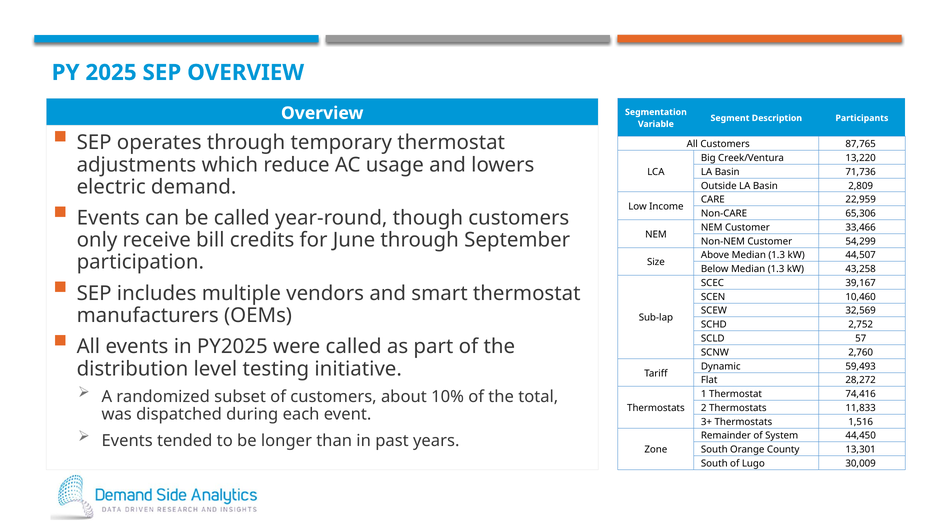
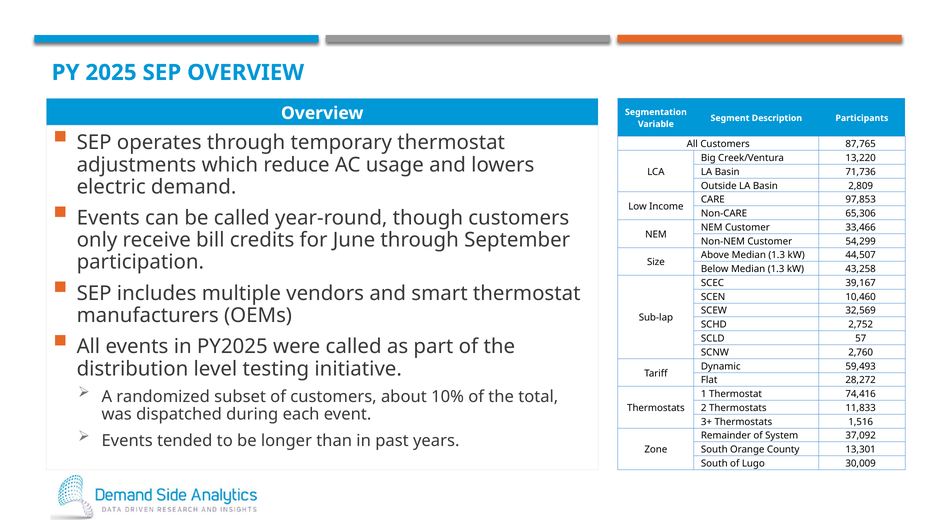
22,959: 22,959 -> 97,853 (861, 200)
44,450: 44,450 -> 37,092 (861, 436)
